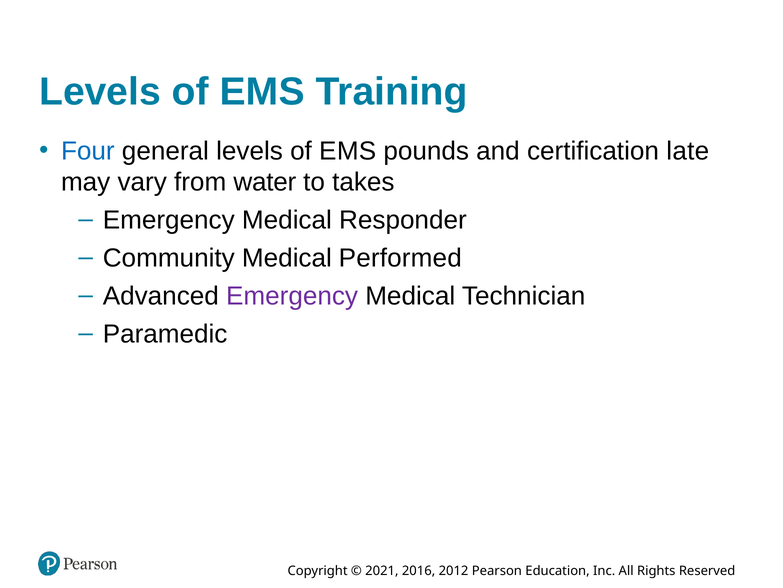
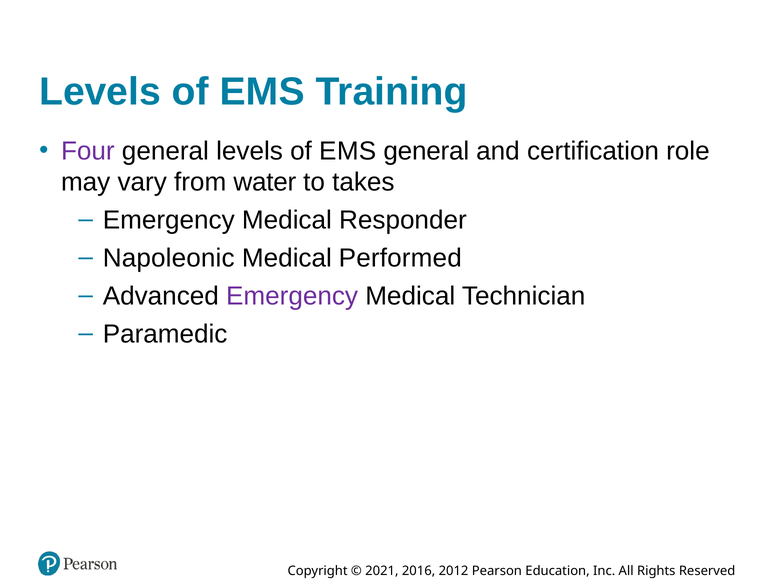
Four colour: blue -> purple (88, 151)
S pounds: pounds -> general (426, 151)
late: late -> role (688, 151)
Community: Community -> Napoleonic (169, 258)
